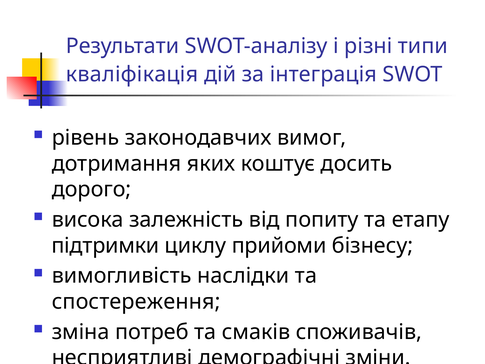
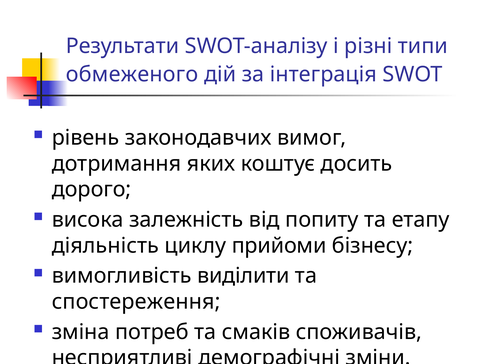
кваліфікація: кваліфікація -> обмеженого (132, 74)
підтримки: підтримки -> діяльність (105, 245)
наслідки: наслідки -> виділити (243, 276)
